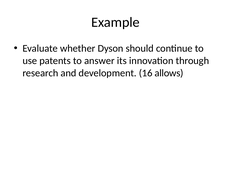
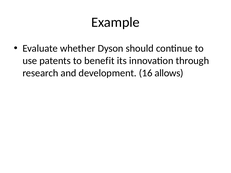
answer: answer -> benefit (99, 61)
